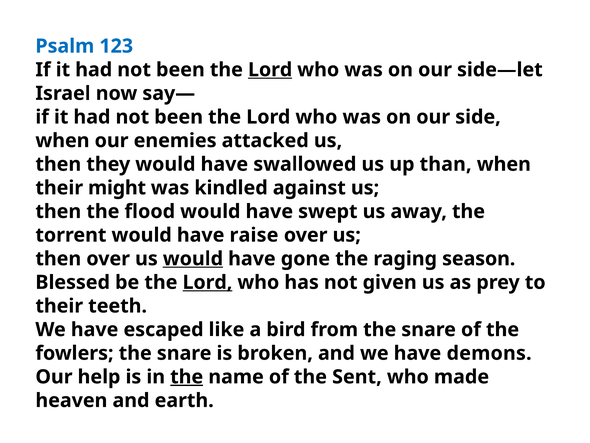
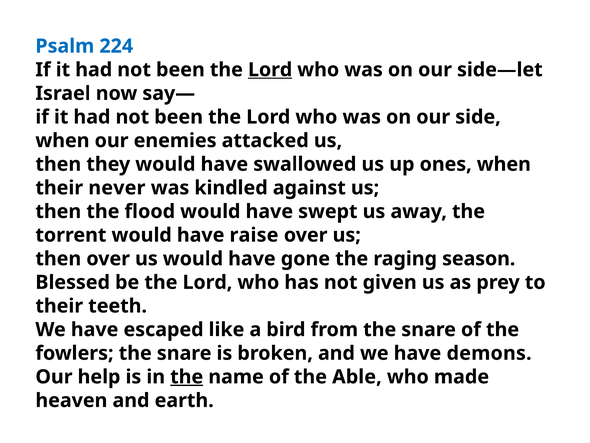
123: 123 -> 224 (116, 46)
than: than -> ones (446, 164)
might: might -> never (117, 188)
would underline: present -> none (193, 258)
Lord underline: present -> none (207, 282)
Sent: Sent -> Able (357, 376)
